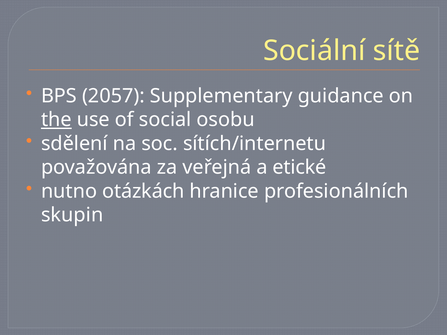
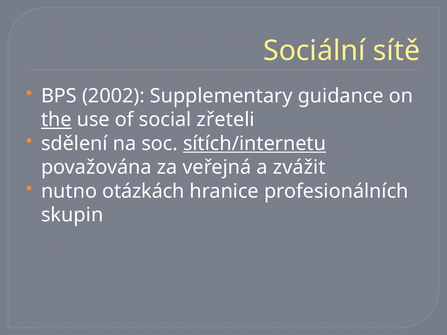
2057: 2057 -> 2002 (113, 96)
osobu: osobu -> zřeteli (226, 120)
sítích/internetu underline: none -> present (255, 144)
etické: etické -> zvážit (299, 168)
